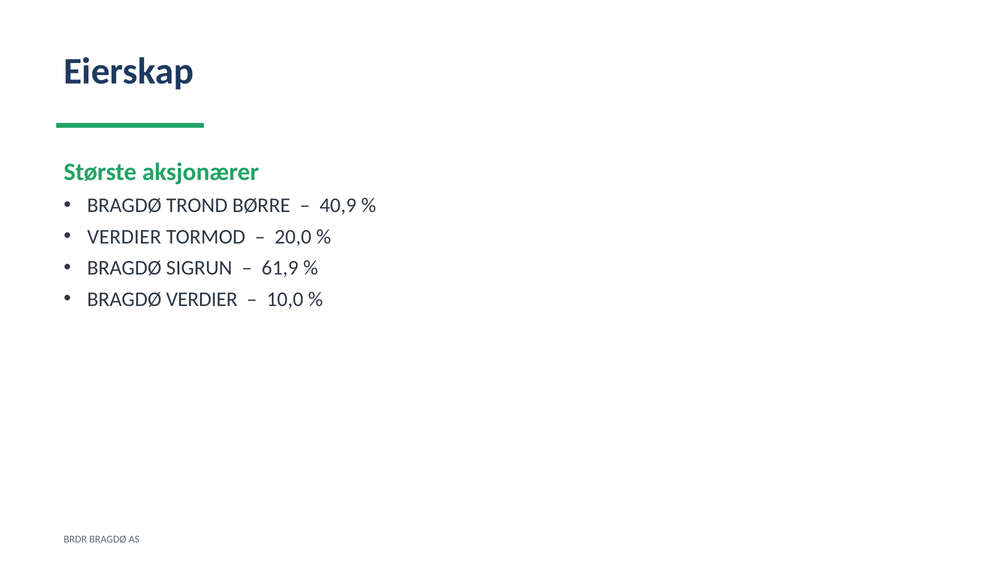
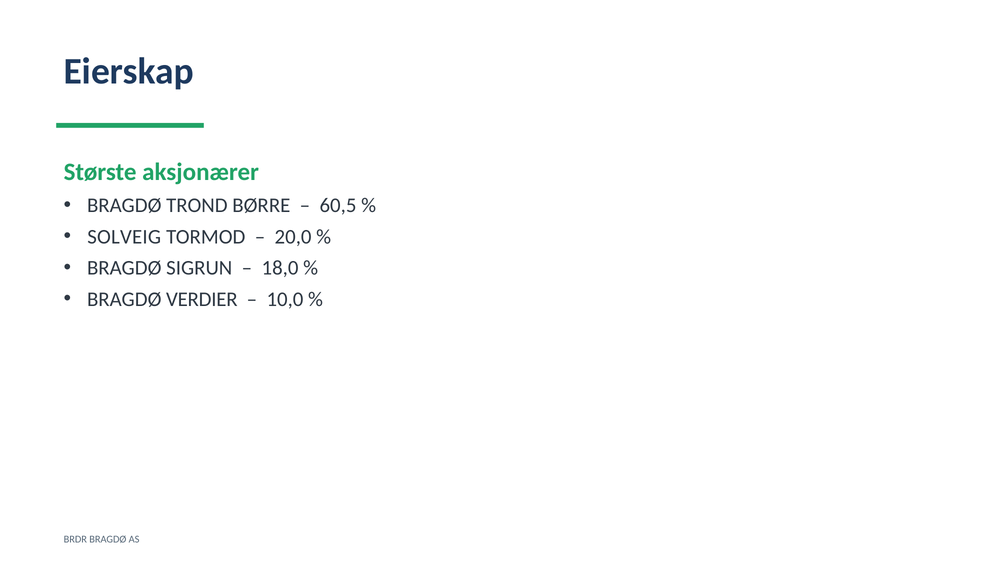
40,9: 40,9 -> 60,5 (338, 206)
VERDIER: VERDIER -> SOLVEIG (124, 237)
61,9: 61,9 -> 18,0 (280, 268)
